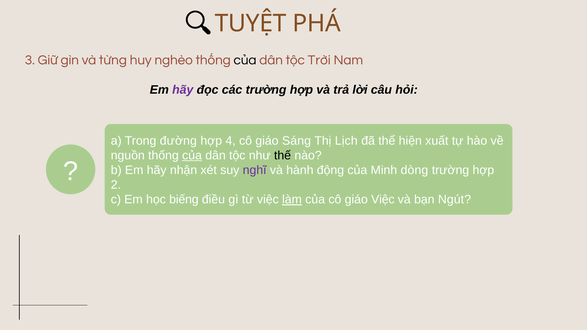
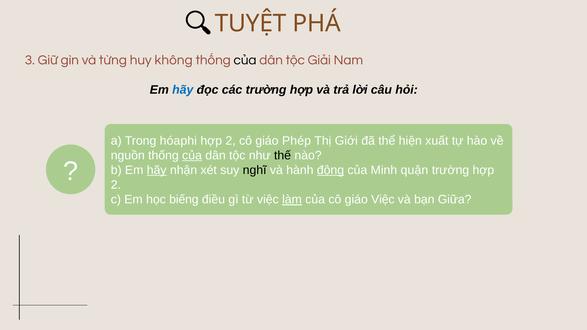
nghèo: nghèo -> không (174, 60)
Trời: Trời -> Giải (319, 60)
hãy colour: purple -> blue (183, 90)
đường: đường -> hóaphi (178, 141)
4: 4 -> 2 (231, 141)
Sáng: Sáng -> Phép (297, 141)
Lịch: Lịch -> Giới (346, 141)
hãy underline: none -> present (157, 170)
nghĩ colour: purple -> black (255, 170)
động underline: none -> present (330, 170)
dòng: dòng -> quận (414, 170)
Ngút: Ngút -> Giữa (455, 200)
